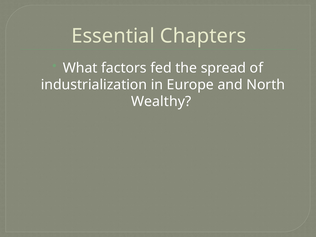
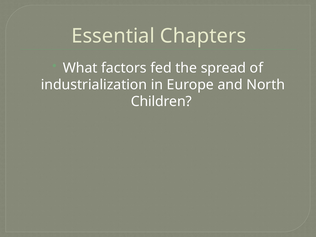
Wealthy: Wealthy -> Children (161, 102)
